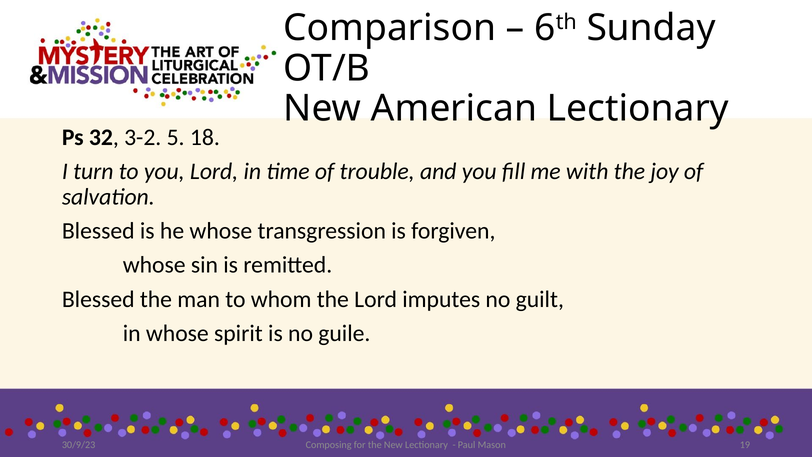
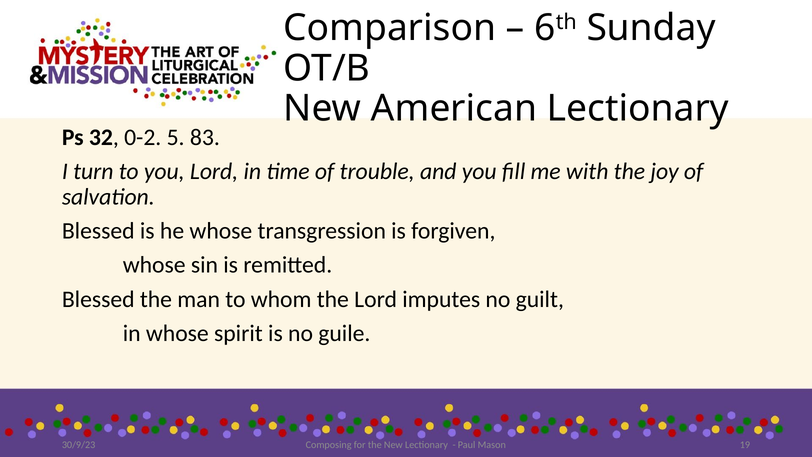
3-2: 3-2 -> 0-2 (143, 137)
18: 18 -> 83 (205, 137)
